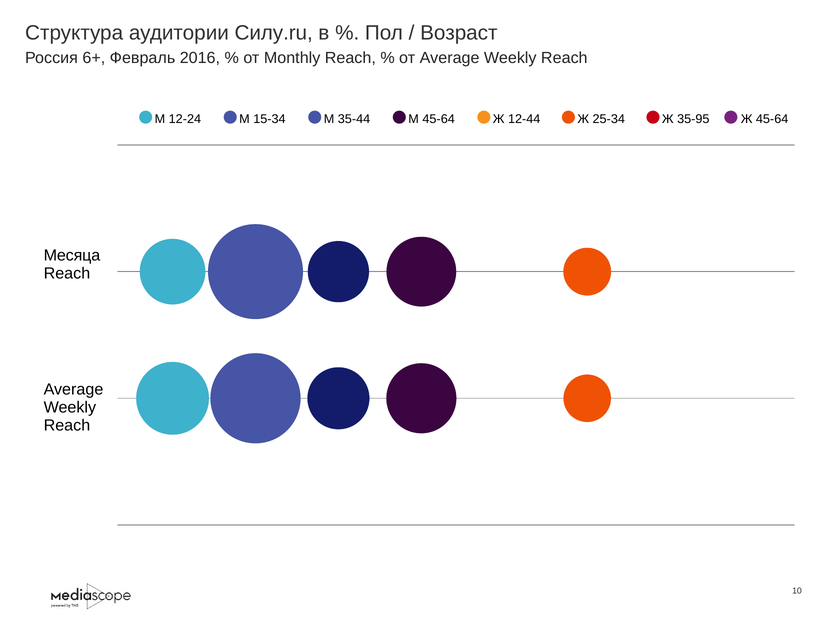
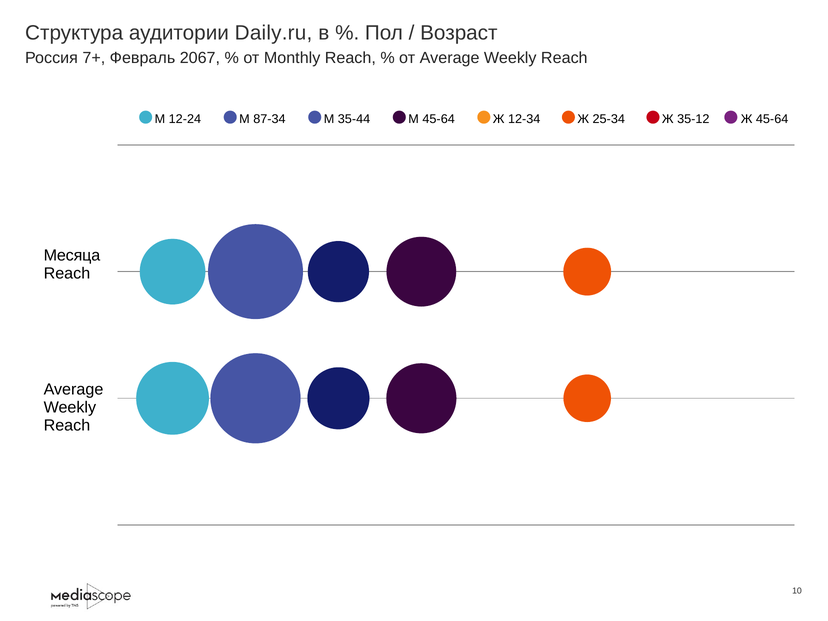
Силу.ru: Силу.ru -> Daily.ru (274, 33)
6+: 6+ -> 7+ (94, 58)
2016: 2016 -> 2067 (200, 58)
15-34: 15-34 -> 87-34 (269, 119)
12-44: 12-44 -> 12-34 (524, 119)
35-95: 35-95 -> 35-12 (693, 119)
